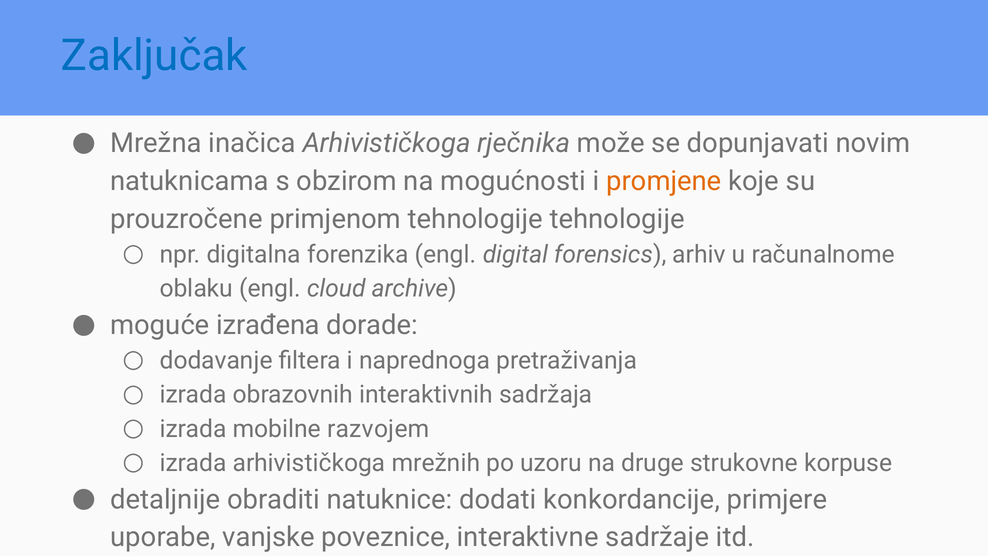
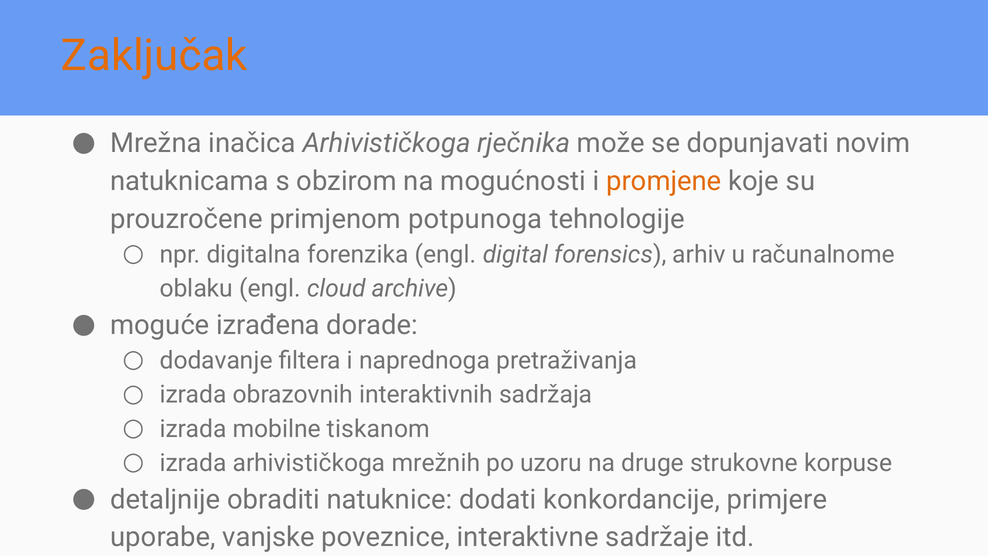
Zaključak colour: blue -> orange (154, 55)
primjenom tehnologije: tehnologije -> potpunoga (475, 219)
razvojem: razvojem -> tiskanom (378, 429)
